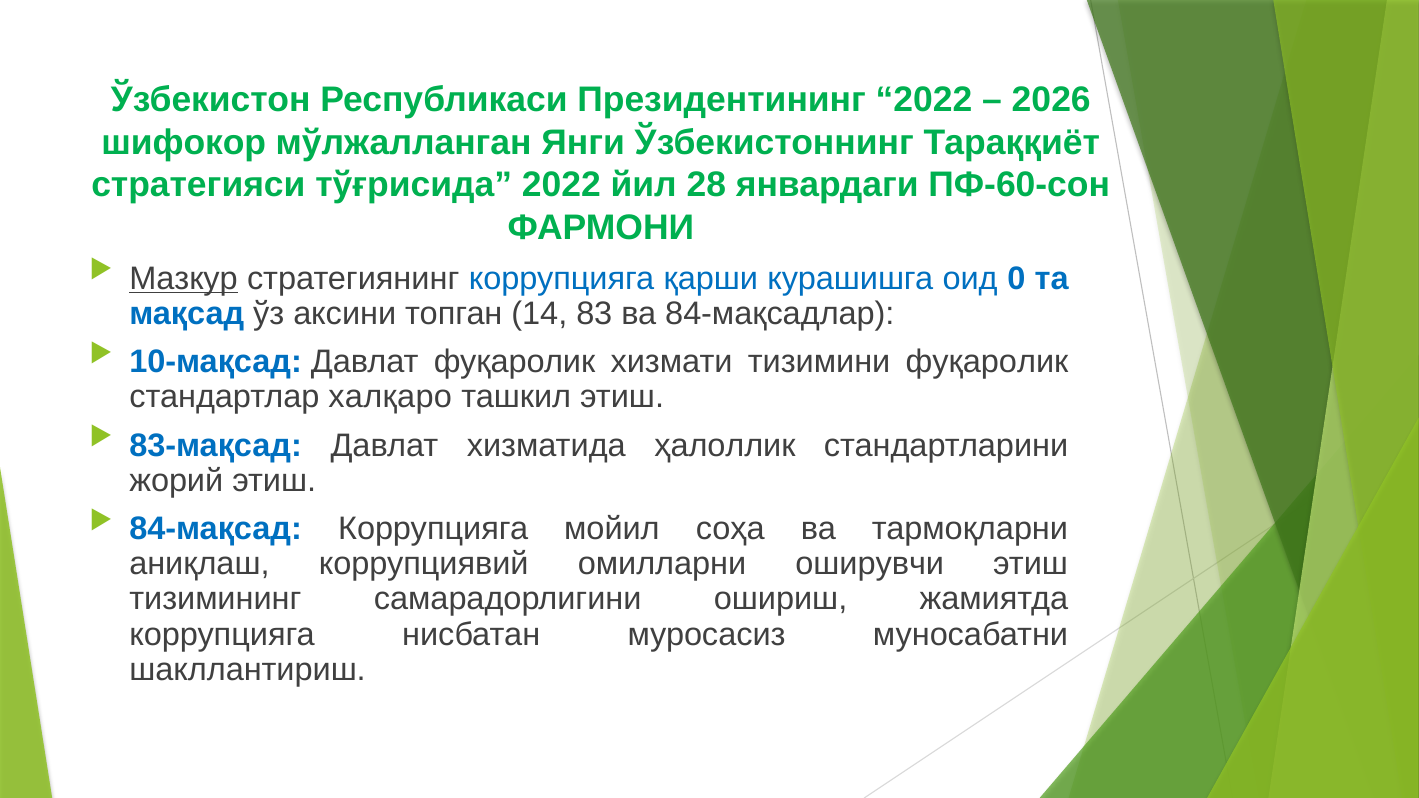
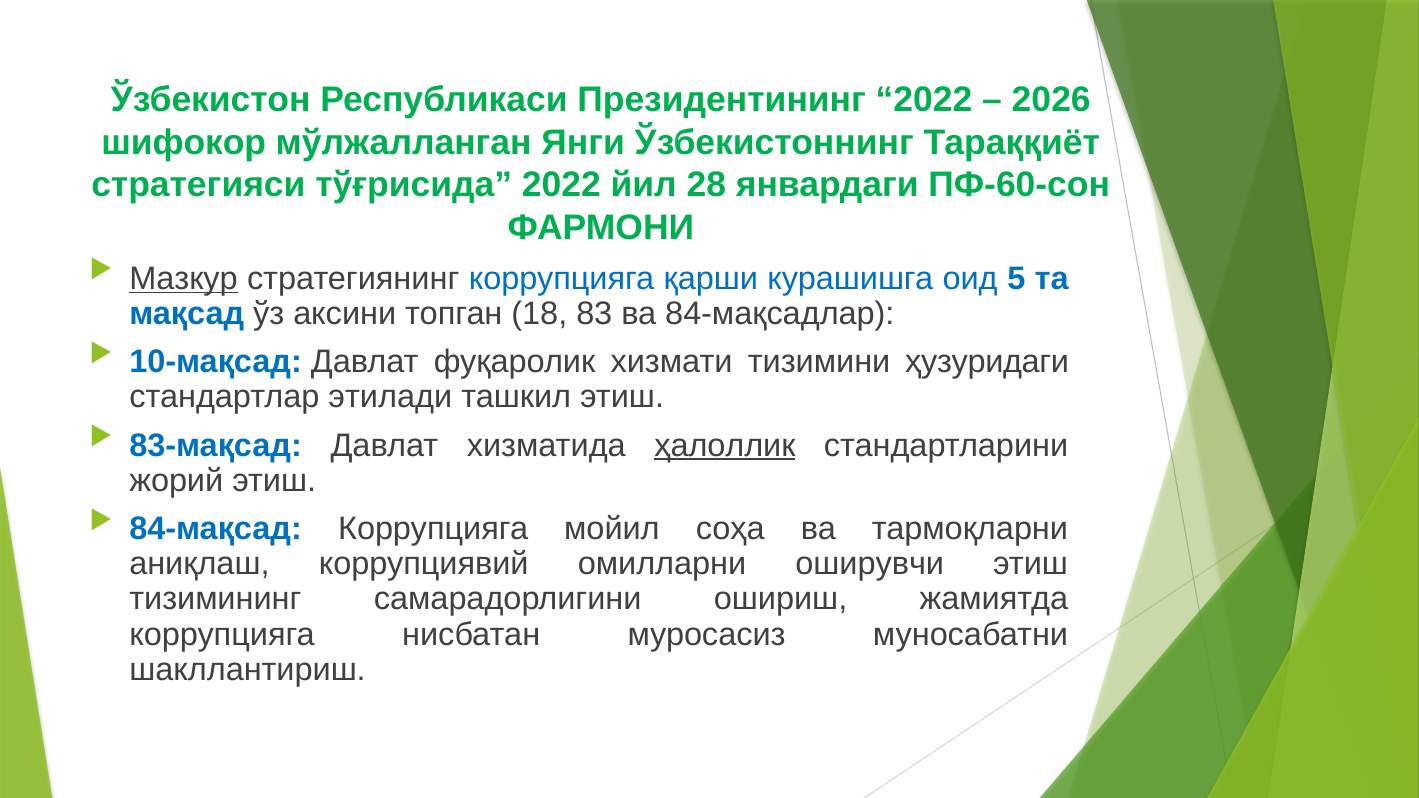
0: 0 -> 5 (1016, 279)
14: 14 -> 18 (539, 314)
тизимини фуқаролик: фуқаролик -> ҳузуридаги (987, 362)
халқаро: халқаро -> этилади (390, 397)
ҳалоллик underline: none -> present (725, 446)
